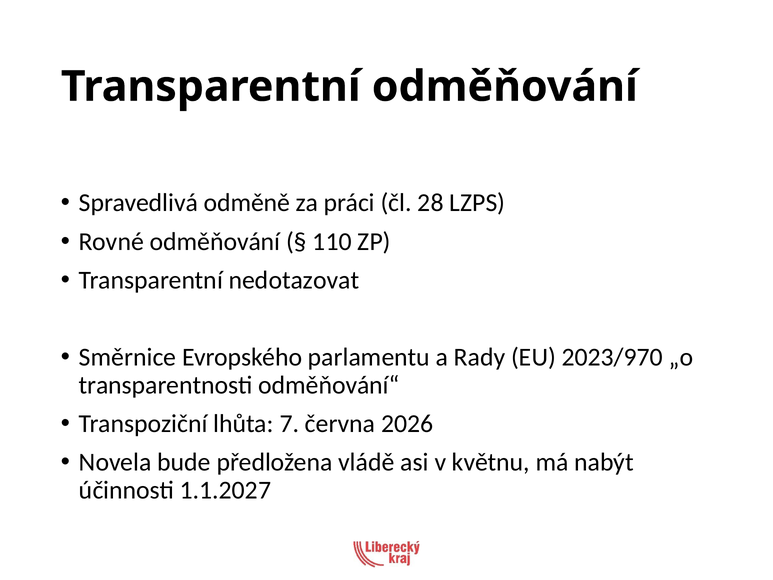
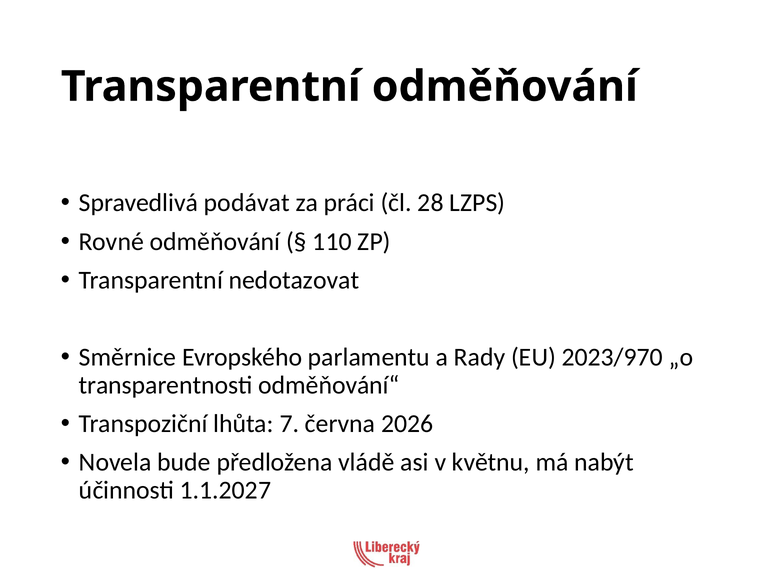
odměně: odměně -> podávat (247, 203)
